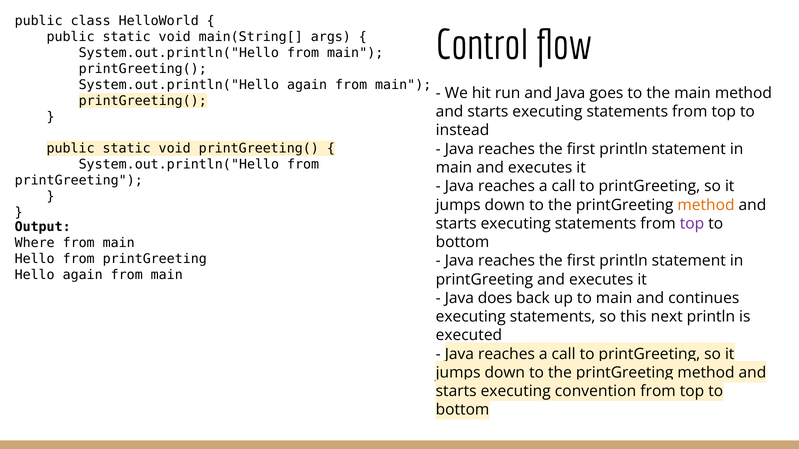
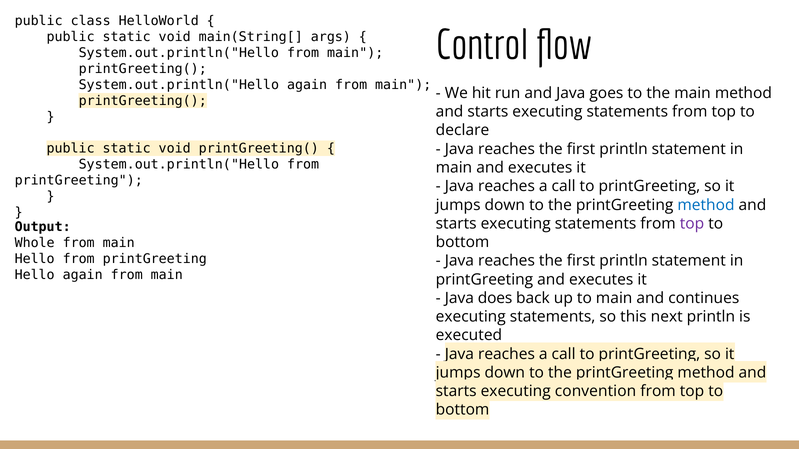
instead: instead -> declare (463, 130)
method colour: orange -> blue (706, 205)
Where: Where -> Whole (35, 243)
